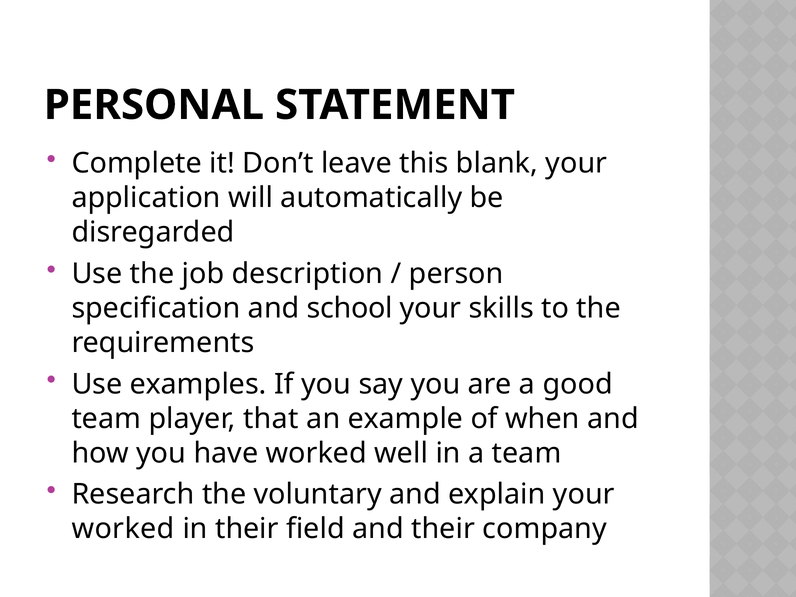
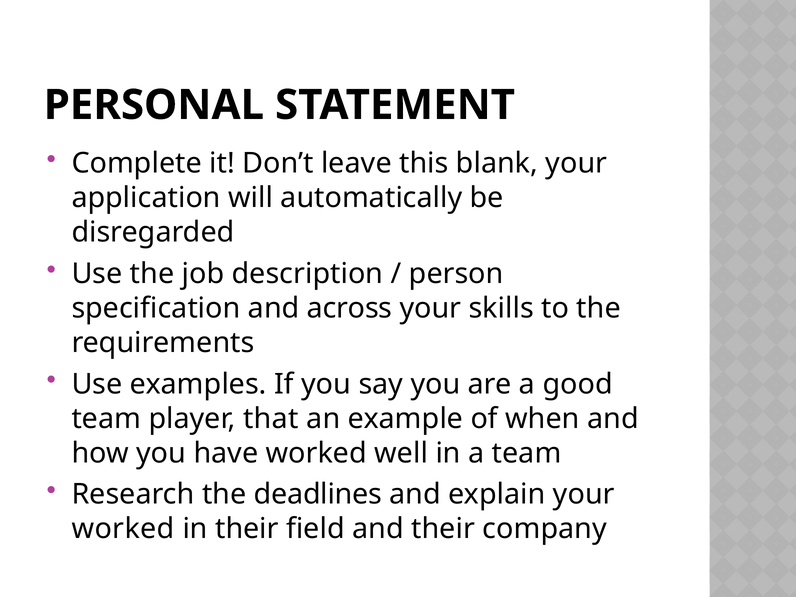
school: school -> across (350, 308)
voluntary: voluntary -> deadlines (318, 494)
